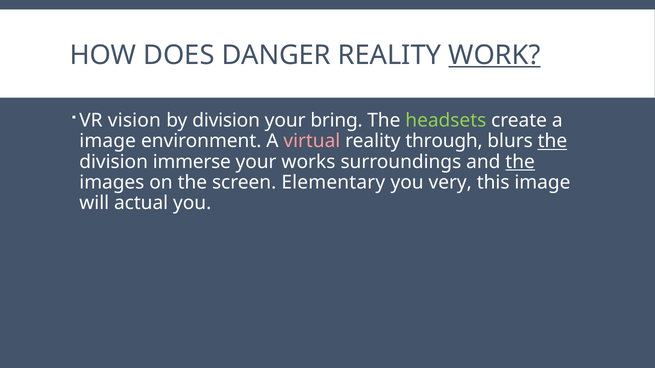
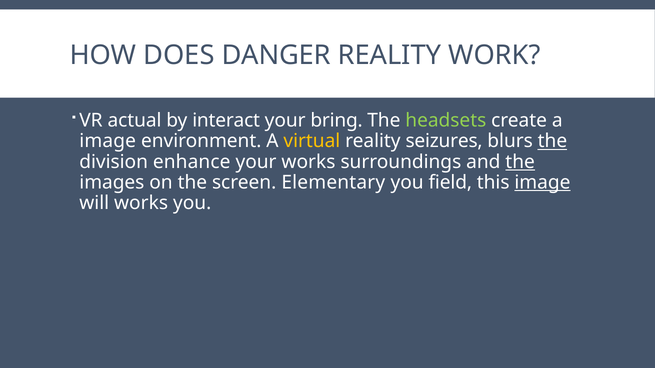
WORK underline: present -> none (494, 55)
vision: vision -> actual (135, 121)
by division: division -> interact (226, 121)
virtual colour: pink -> yellow (312, 141)
through: through -> seizures (444, 141)
immerse: immerse -> enhance (192, 162)
very: very -> field (450, 182)
image underline: none -> present (542, 182)
will actual: actual -> works (141, 203)
